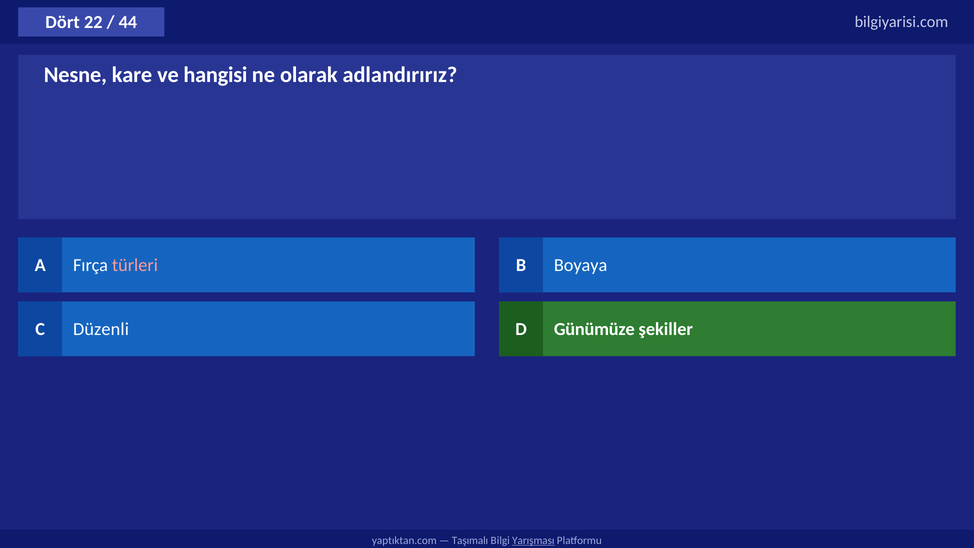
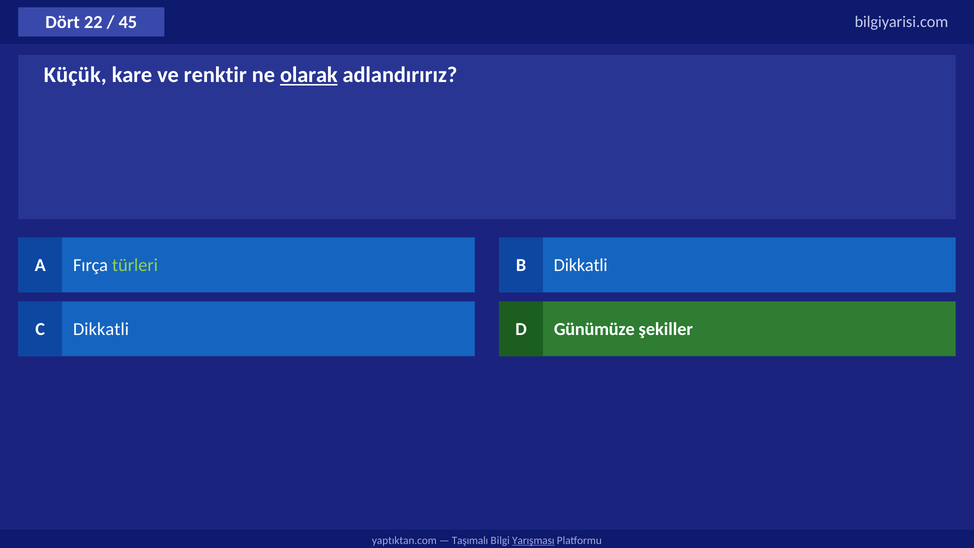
44: 44 -> 45 (128, 22)
Nesne: Nesne -> Küçük (75, 75)
hangisi: hangisi -> renktir (215, 75)
olarak underline: none -> present (309, 75)
türleri colour: pink -> light green (135, 265)
B Boyaya: Boyaya -> Dikkatli (581, 265)
C Düzenli: Düzenli -> Dikkatli (101, 329)
